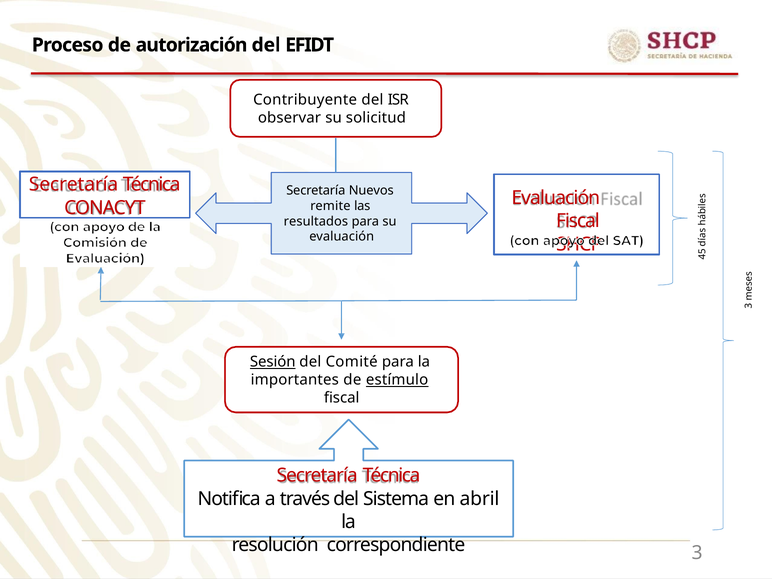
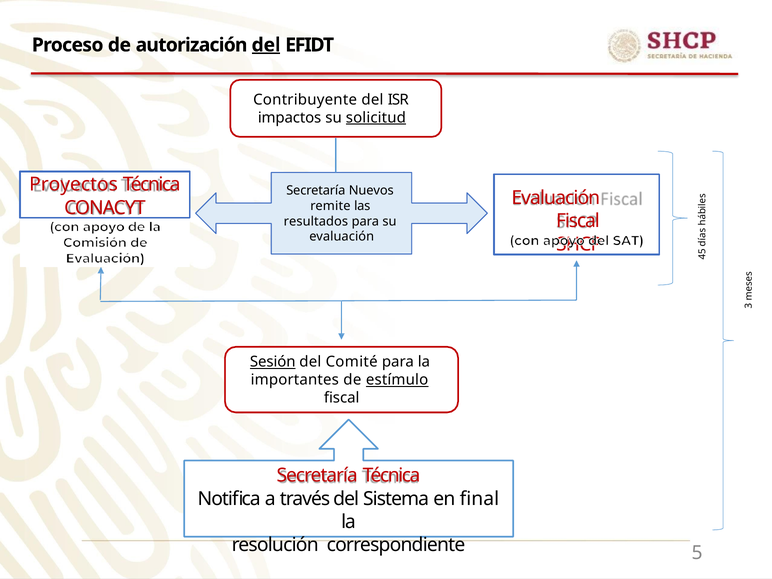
del underline: none -> present (266, 45)
observar: observar -> impactos (290, 118)
solicitud underline: none -> present (376, 118)
Secretaría: Secretaría -> Proyectos (74, 185)
abril: abril -> final (479, 499)
correspondiente 3: 3 -> 5 (697, 553)
